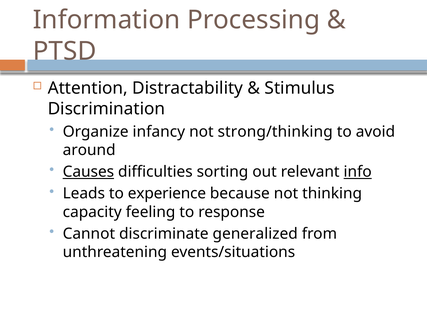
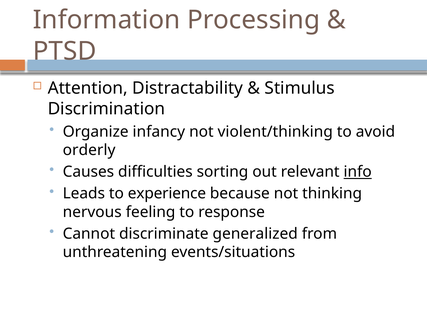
strong/thinking: strong/thinking -> violent/thinking (275, 132)
around: around -> orderly (89, 150)
Causes underline: present -> none (88, 172)
capacity: capacity -> nervous (92, 212)
